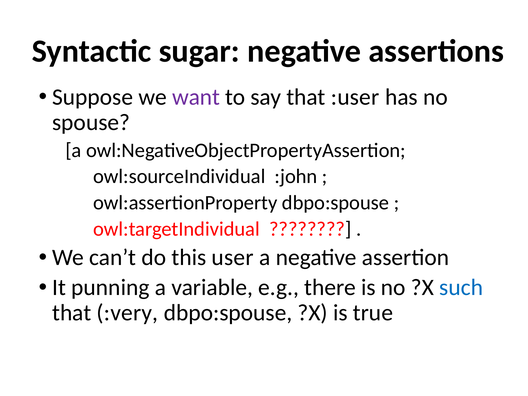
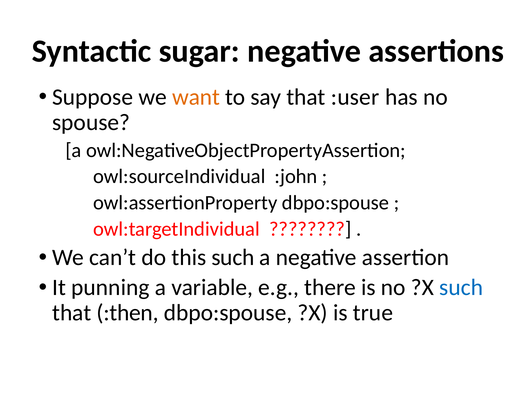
want colour: purple -> orange (196, 97)
this user: user -> such (233, 257)
:very: :very -> :then (128, 313)
